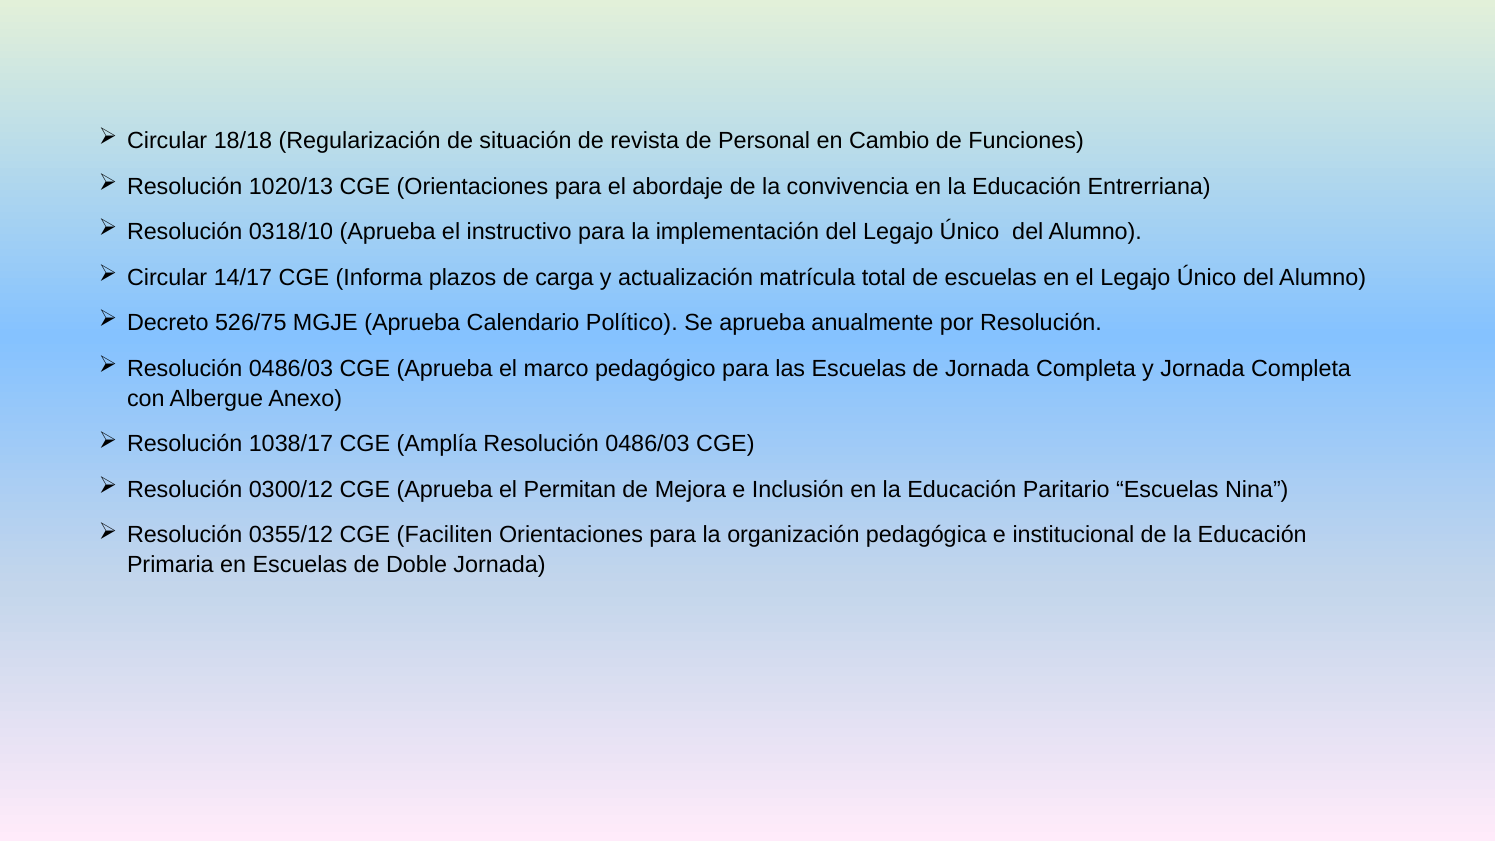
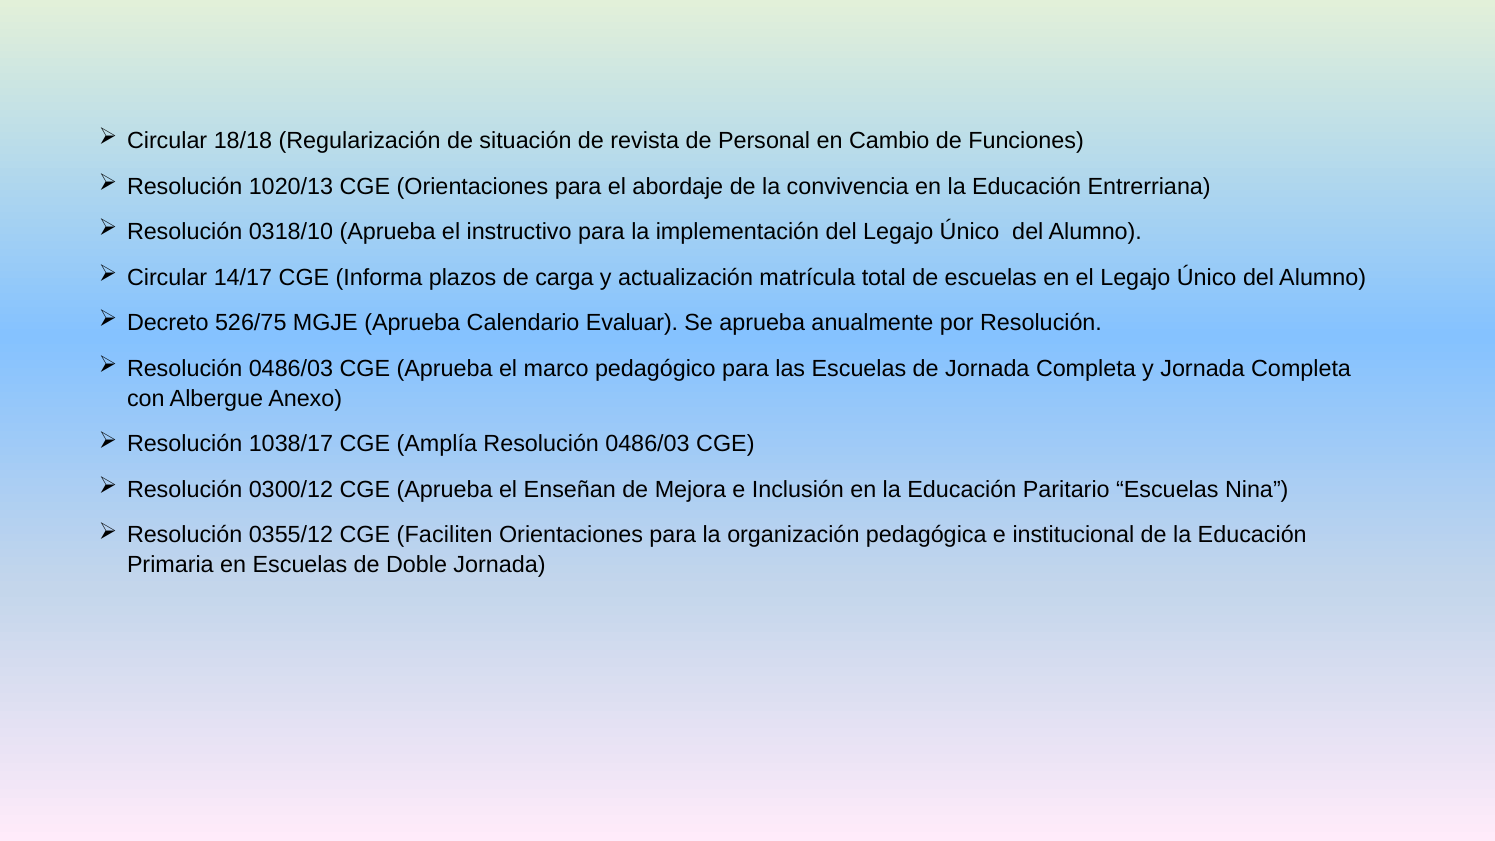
Político: Político -> Evaluar (632, 323)
Permitan: Permitan -> Enseñan (570, 490)
